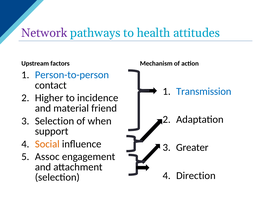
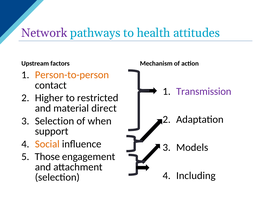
Person-to-person colour: blue -> orange (72, 75)
Transmission colour: blue -> purple (204, 92)
incidence: incidence -> restricted (98, 98)
friend: friend -> direct (104, 108)
Greater: Greater -> Models (192, 148)
Assoc: Assoc -> Those (47, 157)
Direction: Direction -> Including (196, 176)
